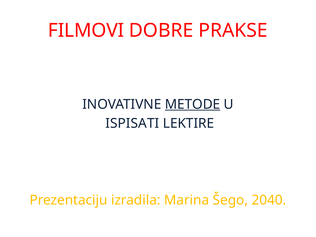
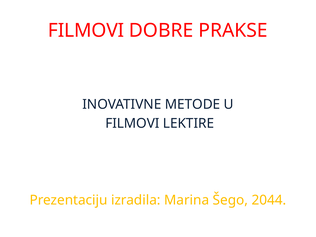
METODE underline: present -> none (193, 104)
ISPISATI: ISPISATI -> FILMOVI (132, 123)
2040: 2040 -> 2044 (269, 200)
